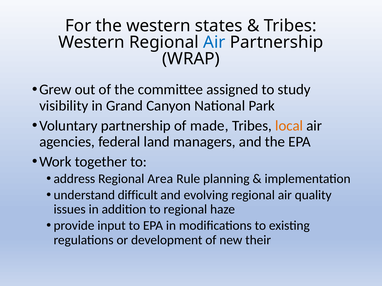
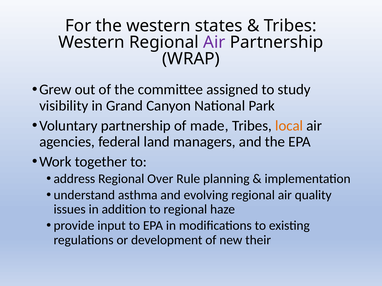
Air colour: blue -> purple (214, 42)
Area: Area -> Over (160, 179)
difficult: difficult -> asthma (138, 195)
